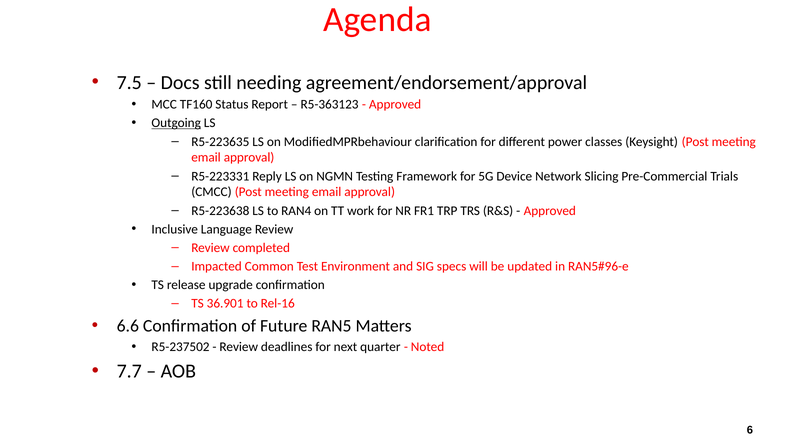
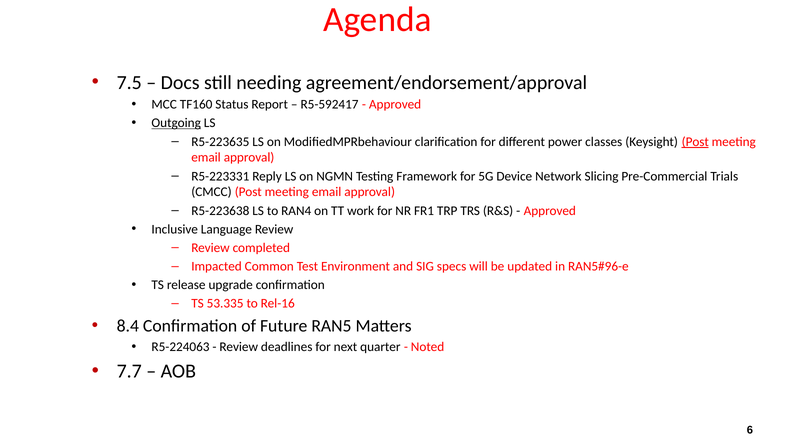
R5-363123: R5-363123 -> R5-592417 (330, 104)
Post underline: none -> present (695, 142)
36.901: 36.901 -> 53.335 (225, 303)
6.6: 6.6 -> 8.4 (128, 326)
R5-237502: R5-237502 -> R5-224063 (181, 347)
